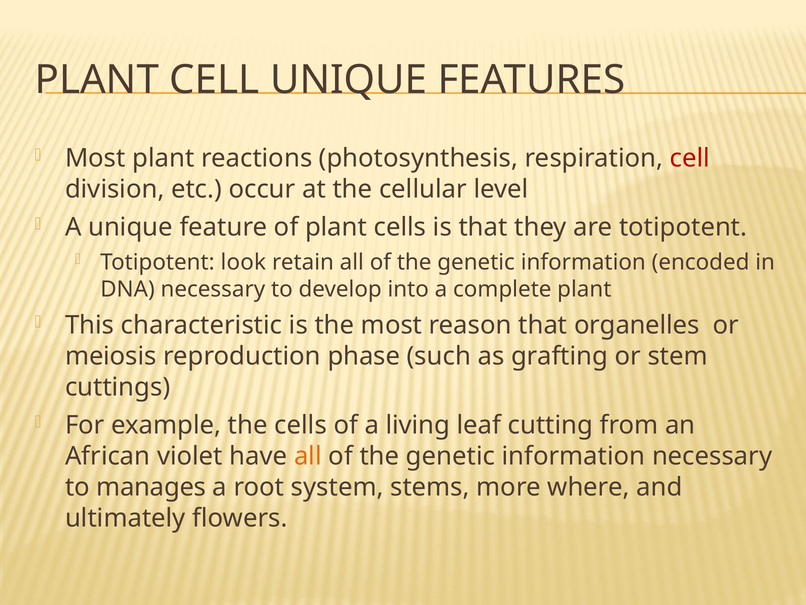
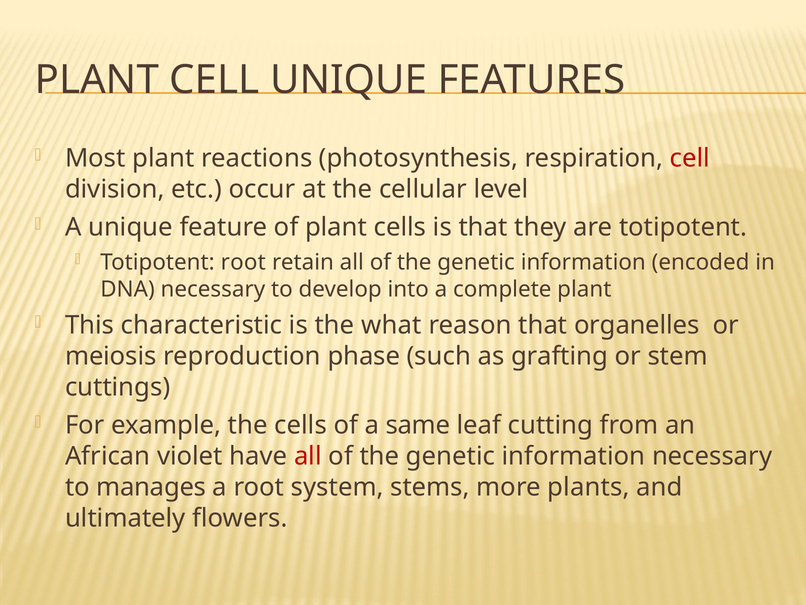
Totipotent look: look -> root (243, 262)
the most: most -> what (391, 325)
living: living -> same (418, 425)
all colour: orange -> red (308, 456)
where: where -> plants (589, 487)
